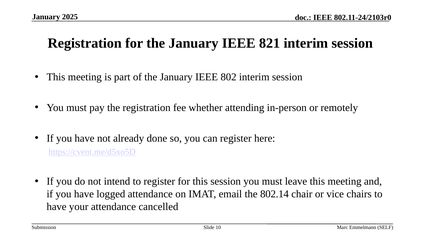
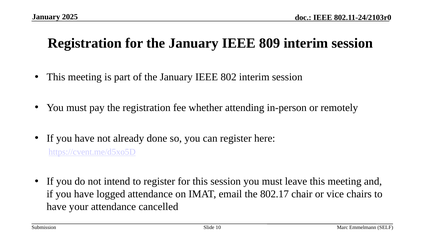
821: 821 -> 809 (270, 43)
802.14: 802.14 -> 802.17 (275, 194)
